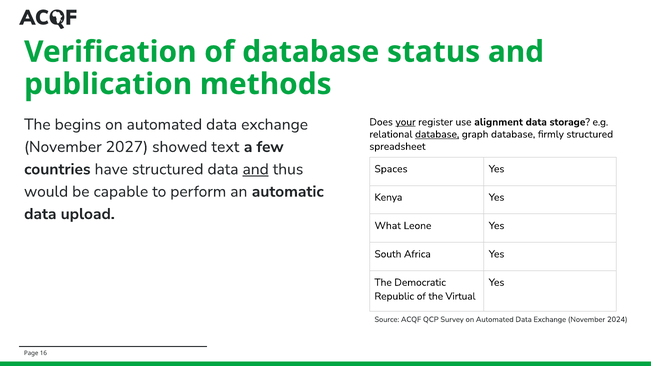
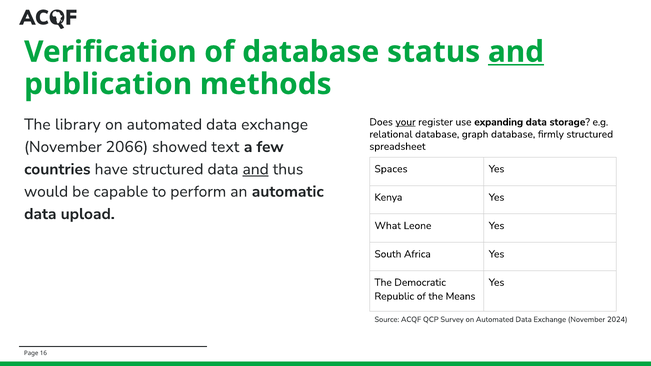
and underline: none -> present (516, 52)
alignment: alignment -> expanding (499, 122)
begins: begins -> library (78, 125)
database underline: present -> none (437, 134)
2027: 2027 -> 2066 (127, 147)
Virtual: Virtual -> Means (460, 296)
